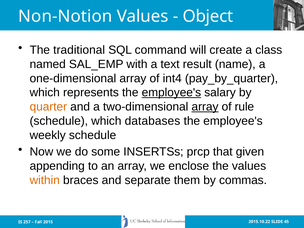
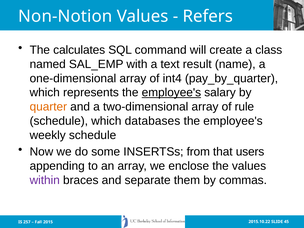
Object: Object -> Refers (208, 16)
traditional: traditional -> calculates (79, 50)
array underline: present -> none (205, 107)
prcp: prcp -> from (198, 152)
given: given -> users (250, 152)
within colour: orange -> purple (45, 180)
